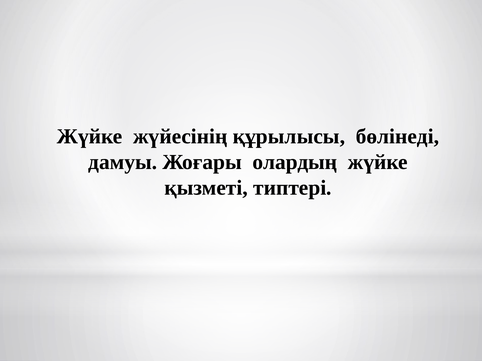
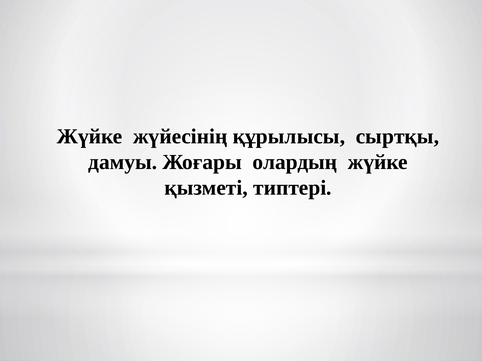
бөлінеді: бөлінеді -> сыртқы (397, 137)
